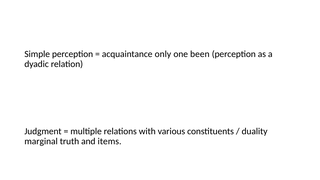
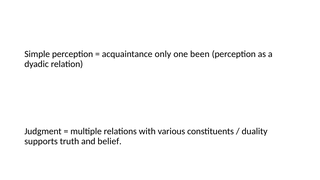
marginal: marginal -> supports (41, 141)
items: items -> belief (110, 141)
